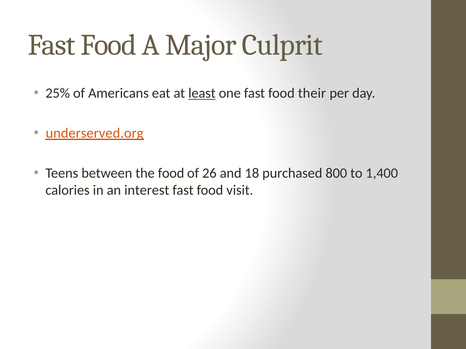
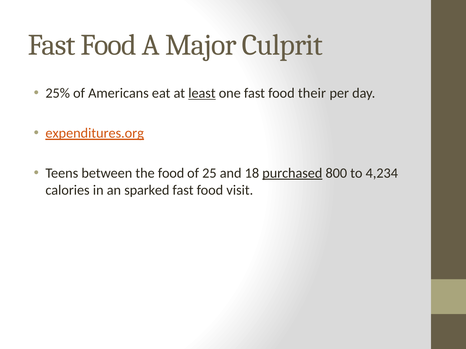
underserved.org: underserved.org -> expenditures.org (95, 133)
26: 26 -> 25 (209, 173)
purchased underline: none -> present (292, 173)
1,400: 1,400 -> 4,234 (382, 173)
interest: interest -> sparked (147, 190)
